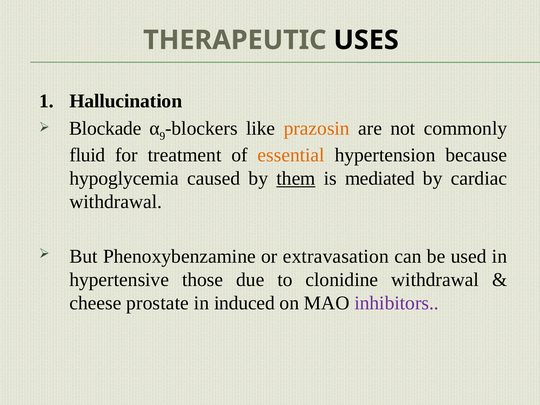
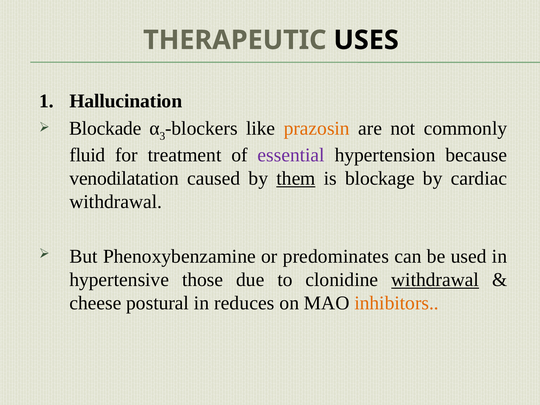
9: 9 -> 3 (162, 136)
essential colour: orange -> purple (291, 155)
hypoglycemia: hypoglycemia -> venodilatation (124, 179)
mediated: mediated -> blockage (380, 179)
extravasation: extravasation -> predominates (336, 256)
withdrawal underline: none -> present (435, 280)
prostate: prostate -> postural (158, 303)
induced: induced -> reduces (244, 303)
inhibitors colour: purple -> orange (397, 303)
